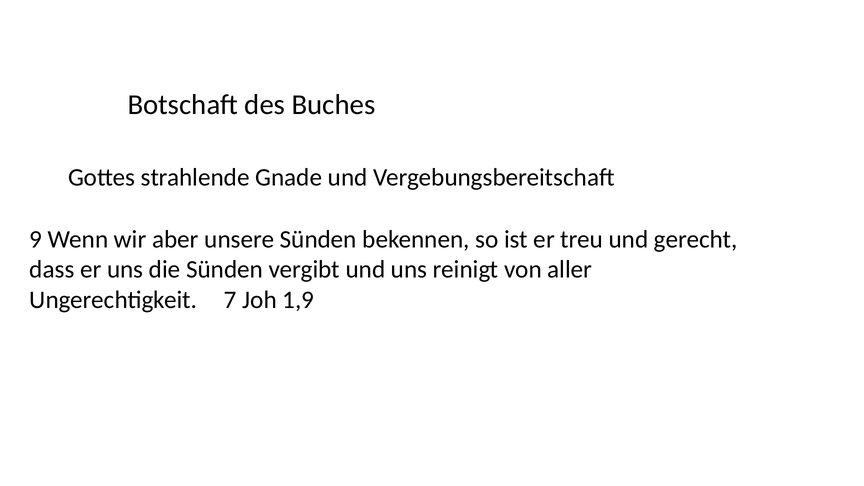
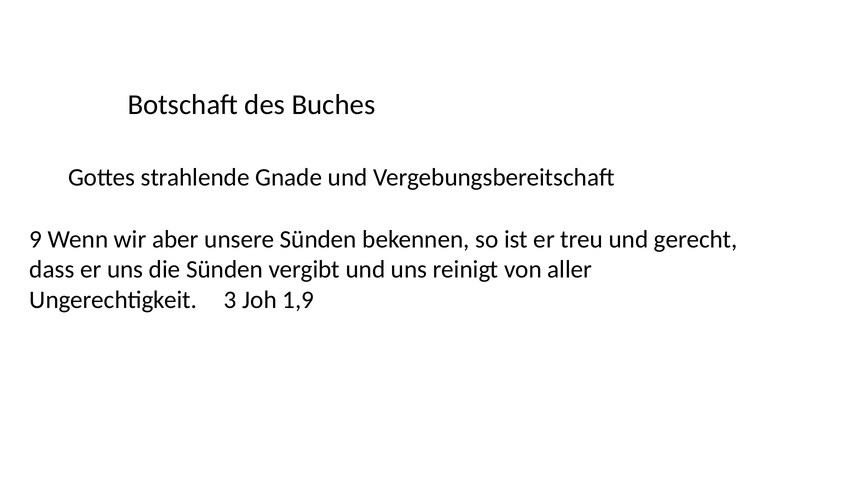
7: 7 -> 3 (230, 300)
